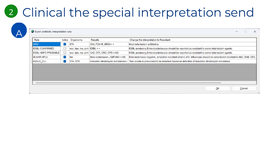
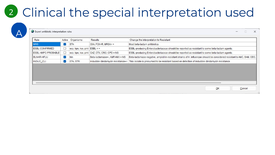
send: send -> used (240, 13)
